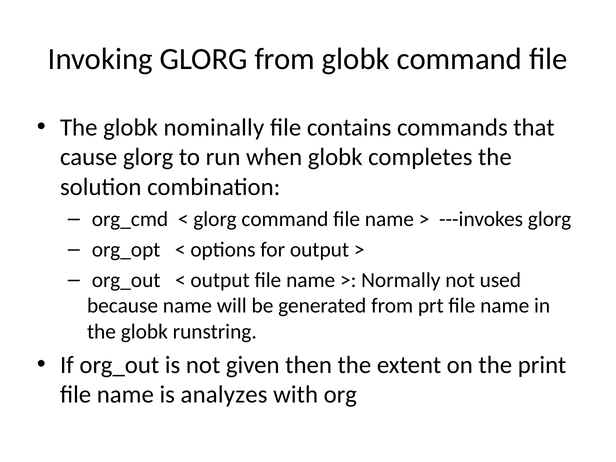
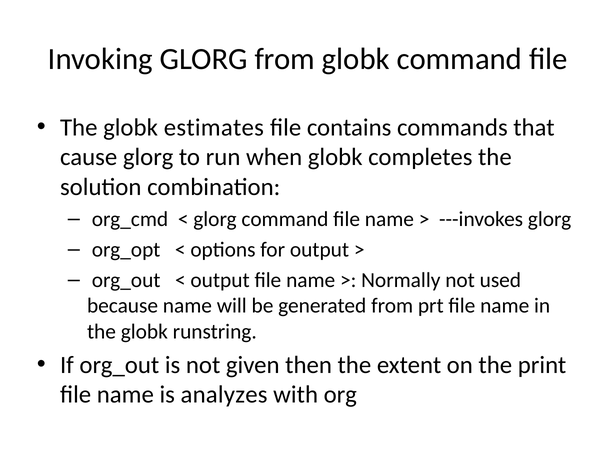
nominally: nominally -> estimates (214, 128)
